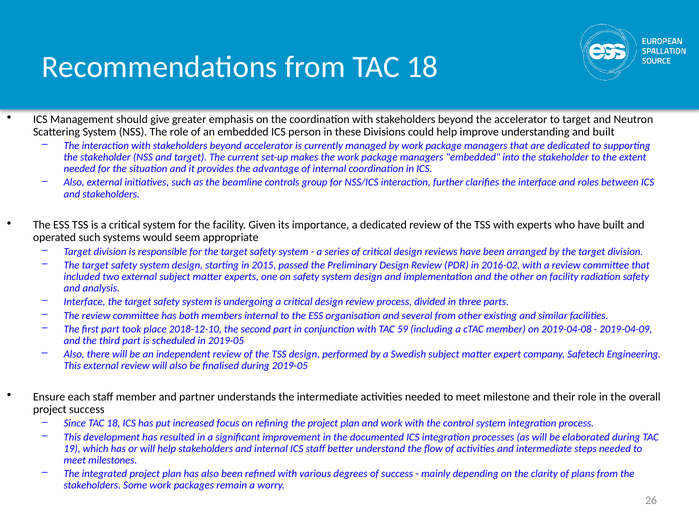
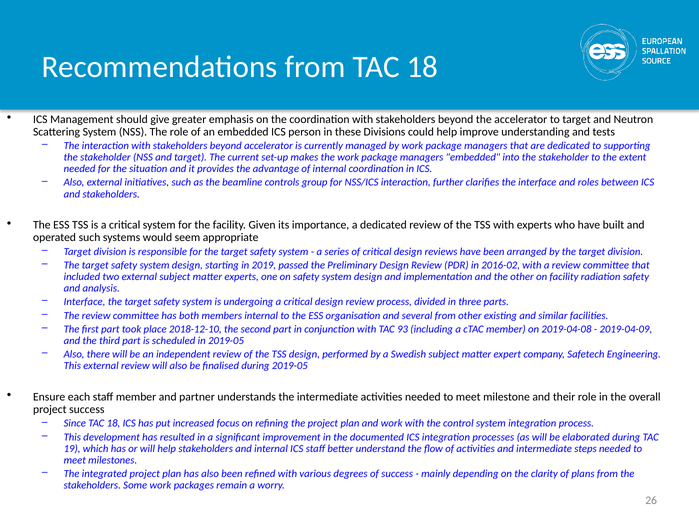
and built: built -> tests (604, 132)
2015: 2015 -> 2019 (264, 265)
59: 59 -> 93 (403, 329)
